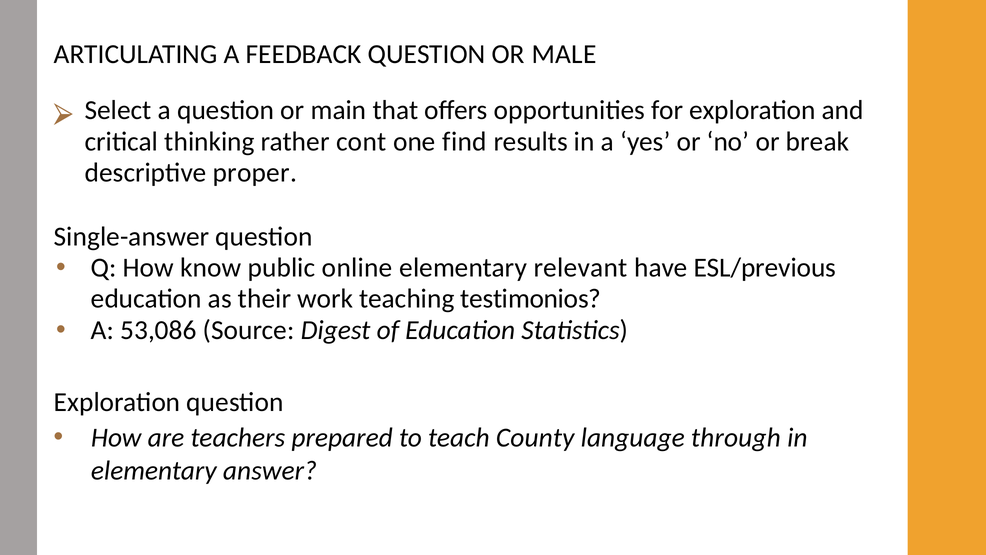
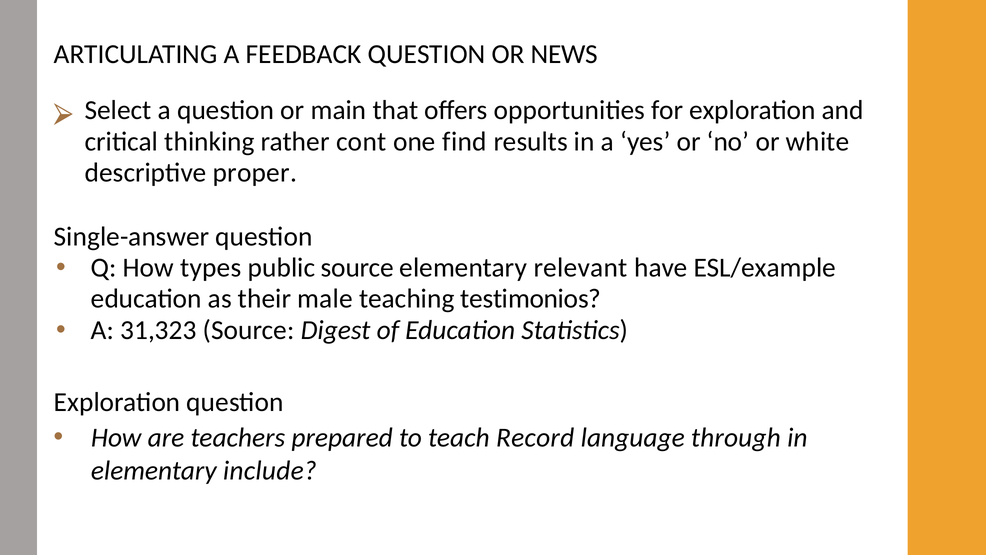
MALE: MALE -> NEWS (564, 54)
break: break -> white (818, 141)
know: know -> types (211, 267)
public online: online -> source (357, 267)
ESL/previous: ESL/previous -> ESL/example (765, 267)
work: work -> male (325, 299)
53,086: 53,086 -> 31,323 (158, 330)
County: County -> Record (535, 438)
answer: answer -> include (270, 471)
